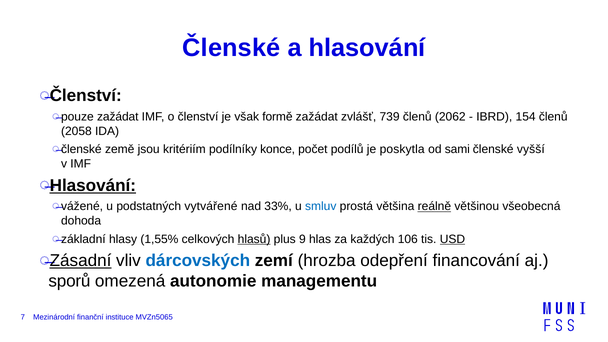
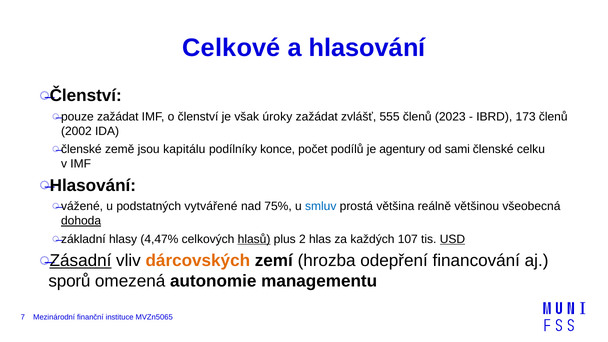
Členské: Členské -> Celkové (231, 48)
formě: formě -> úroky (277, 117)
739: 739 -> 555 (390, 117)
2062: 2062 -> 2023 (450, 117)
154: 154 -> 173 (526, 117)
2058: 2058 -> 2002 (76, 131)
kritériím: kritériím -> kapitálu (184, 149)
poskytla: poskytla -> agentury (402, 149)
vyšší: vyšší -> celku (531, 149)
Hlasování underline: present -> none (93, 186)
33%: 33% -> 75% (278, 206)
reálně underline: present -> none (434, 206)
dohoda underline: none -> present (81, 221)
1,55%: 1,55% -> 4,47% (159, 239)
9: 9 -> 2 (302, 239)
106: 106 -> 107 (408, 239)
dárcovských colour: blue -> orange (198, 261)
